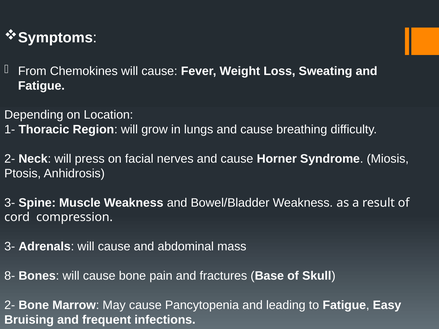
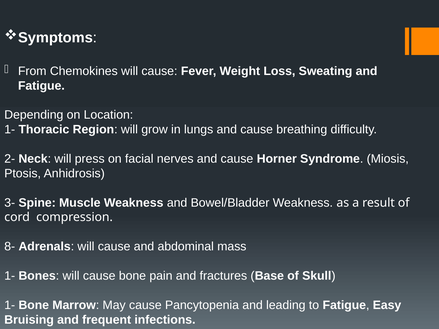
3-: 3- -> 8- (10, 247)
8-: 8- -> 1- (10, 276)
2-: 2- -> 1- (10, 305)
